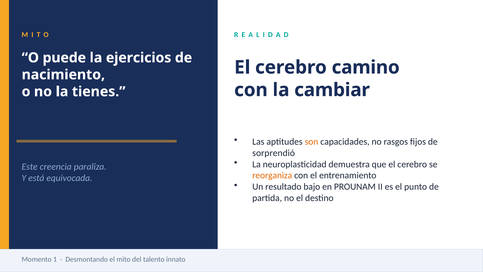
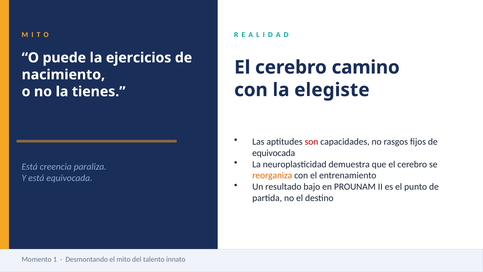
cambiar: cambiar -> elegiste (332, 90)
son colour: orange -> red (311, 141)
sorprendió: sorprendió -> equivocada (274, 153)
Este: Este -> Está (30, 166)
